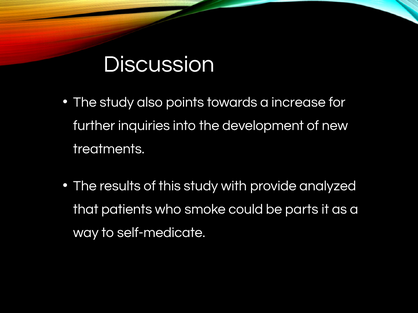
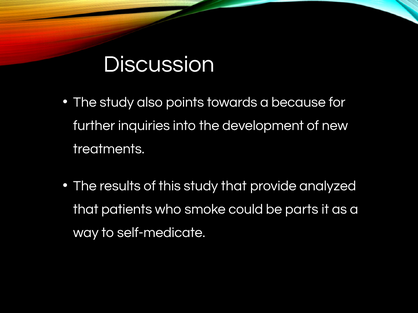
increase: increase -> because (299, 102)
study with: with -> that (234, 186)
